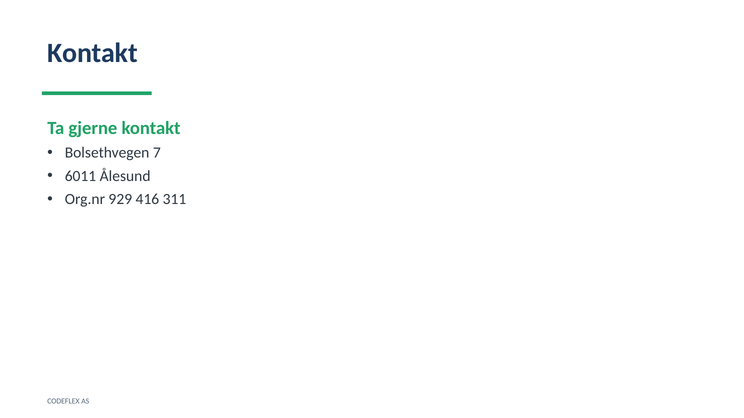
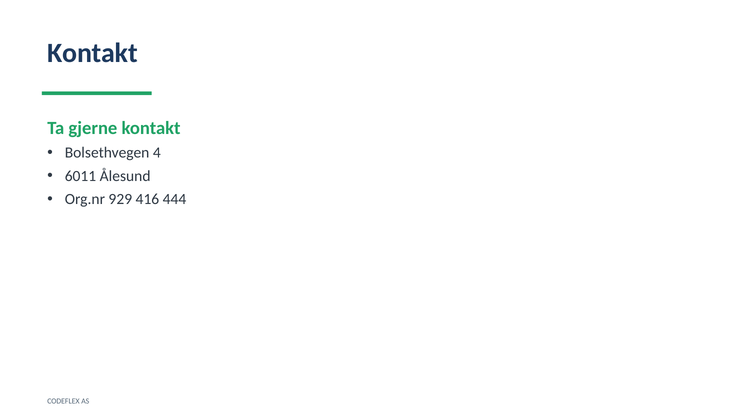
7: 7 -> 4 (157, 153)
311: 311 -> 444 (175, 200)
